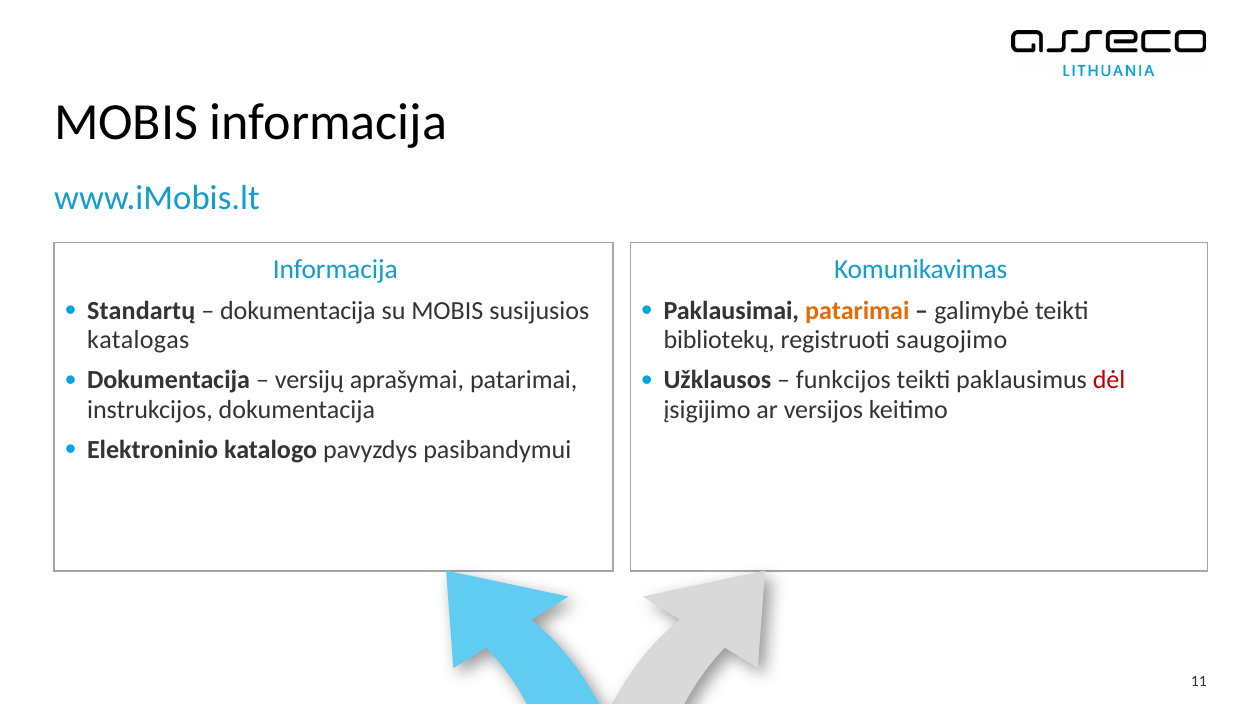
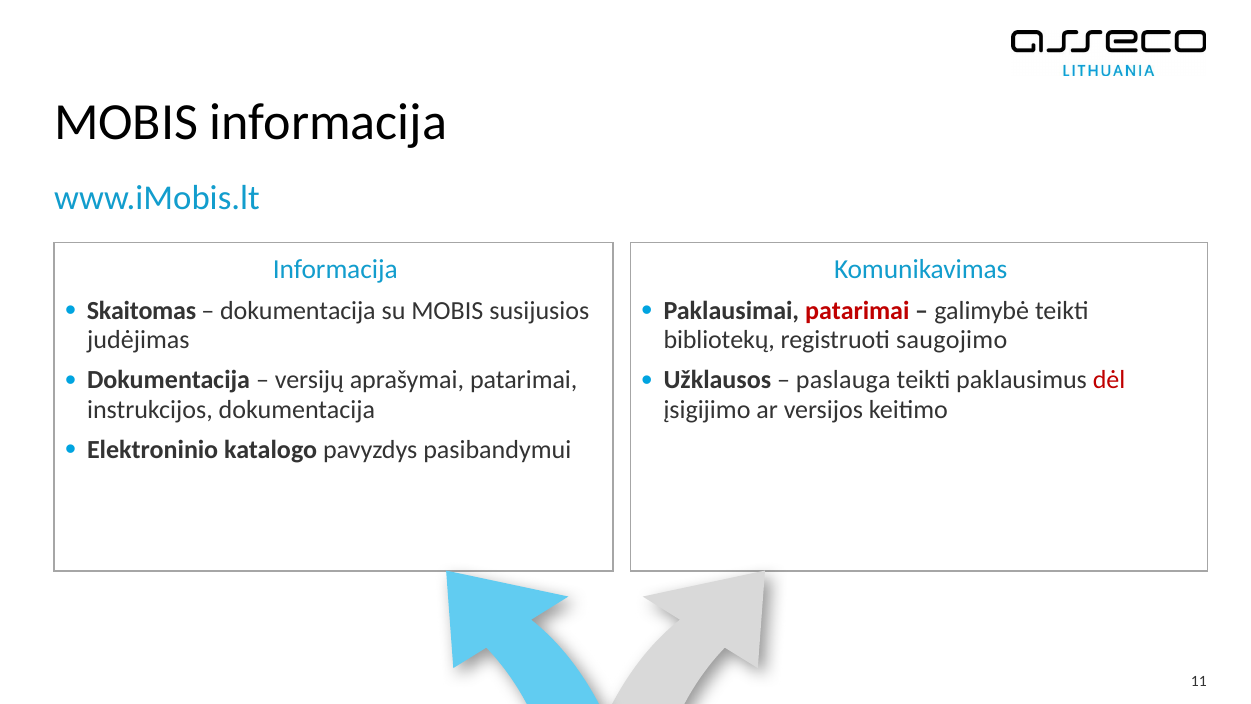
Standartų: Standartų -> Skaitomas (141, 310)
patarimai colour: orange -> red (857, 310)
katalogas: katalogas -> judėjimas (138, 340)
funkcijos: funkcijos -> paslauga (843, 380)
